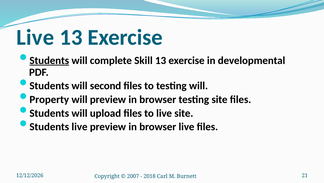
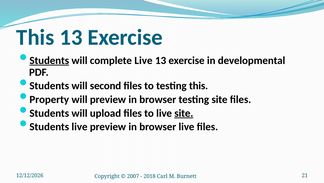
Live: Live -> This (35, 37)
complete Skill: Skill -> Live (143, 60)
testing will: will -> this (199, 86)
site underline: none -> present (184, 113)
